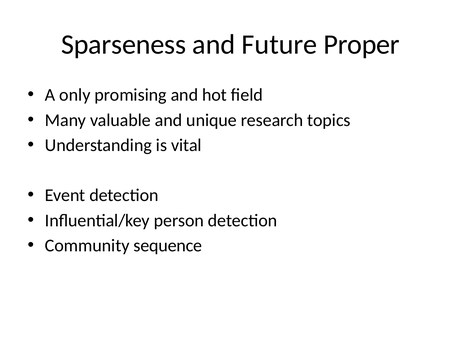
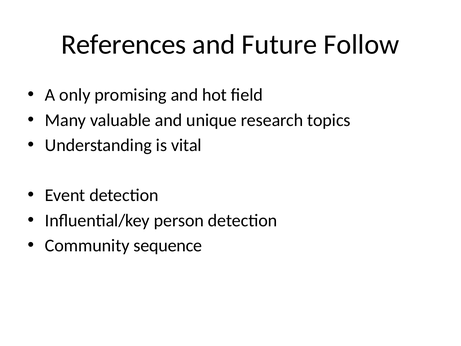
Sparseness: Sparseness -> References (124, 45)
Proper: Proper -> Follow (361, 45)
